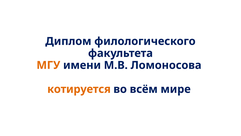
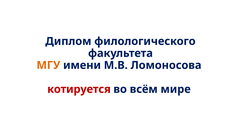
котируется colour: orange -> red (79, 89)
